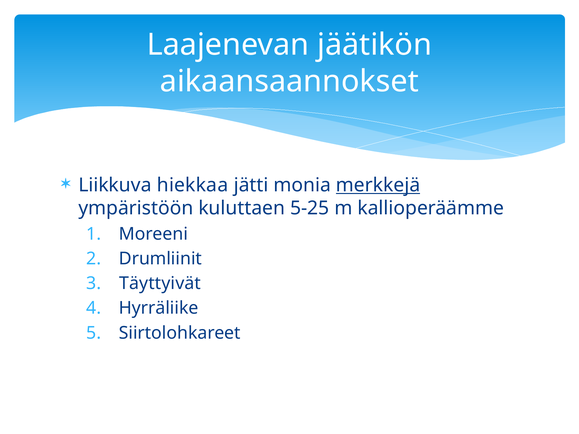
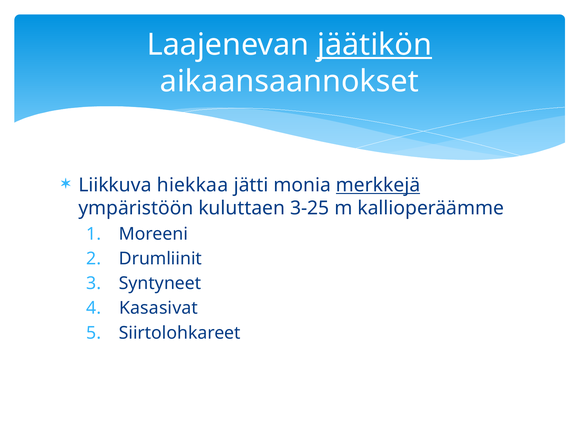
jäätikön underline: none -> present (375, 45)
5-25: 5-25 -> 3-25 (310, 208)
Täyttyivät: Täyttyivät -> Syntyneet (160, 284)
Hyrräliike: Hyrräliike -> Kasasivat (159, 308)
